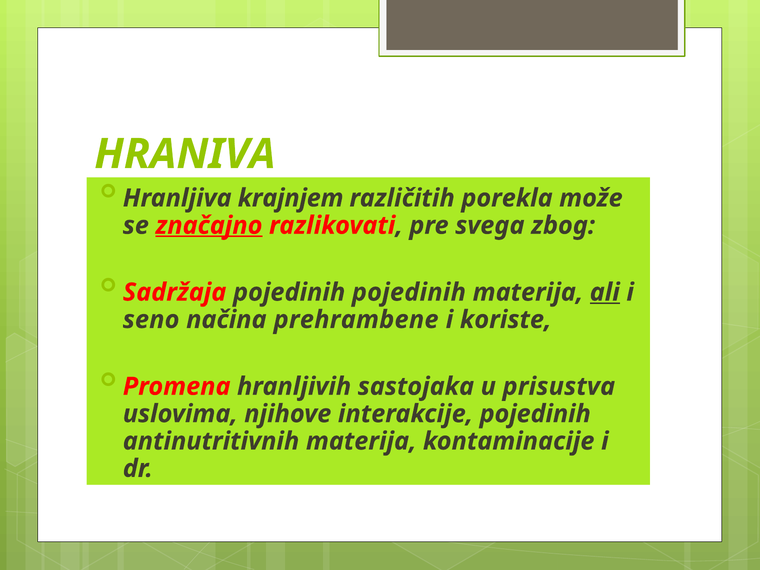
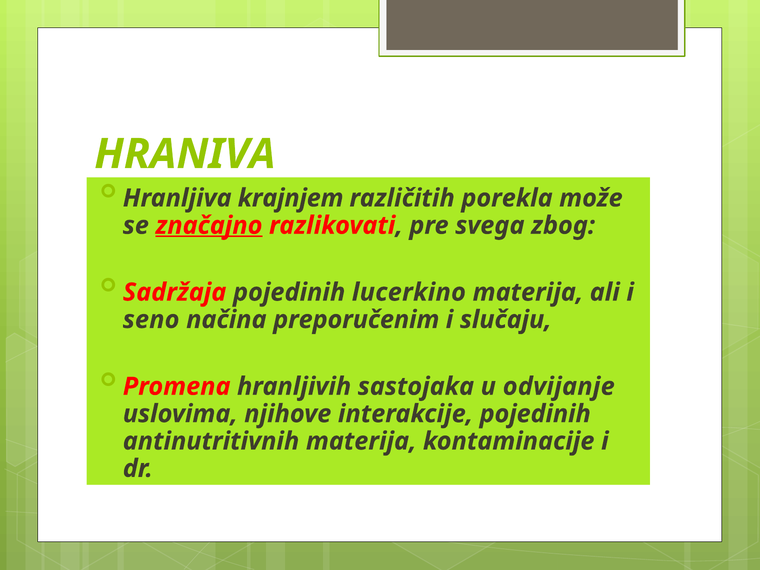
pojedinih pojedinih: pojedinih -> lucerkino (409, 292)
ali underline: present -> none (605, 292)
prehrambene: prehrambene -> preporučenim (356, 320)
koriste: koriste -> slučaju (506, 320)
prisustva: prisustva -> odvijanje (559, 387)
